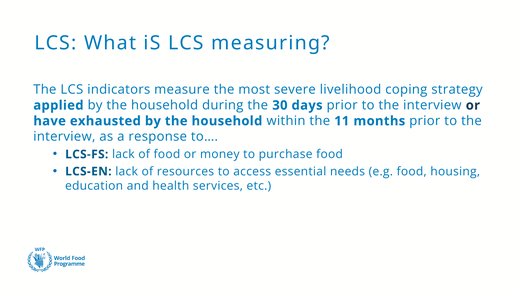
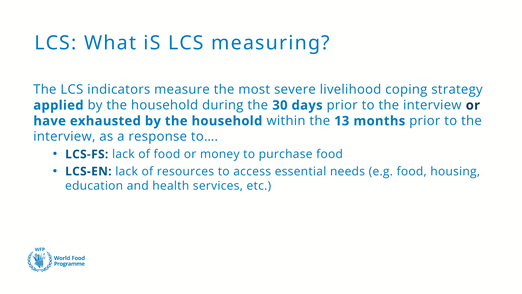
11: 11 -> 13 (342, 121)
